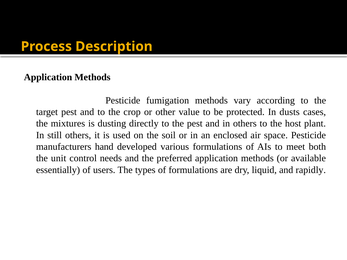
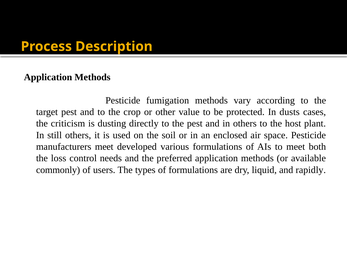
mixtures: mixtures -> criticism (68, 124)
manufacturers hand: hand -> meet (104, 147)
unit: unit -> loss (59, 158)
essentially: essentially -> commonly (58, 170)
